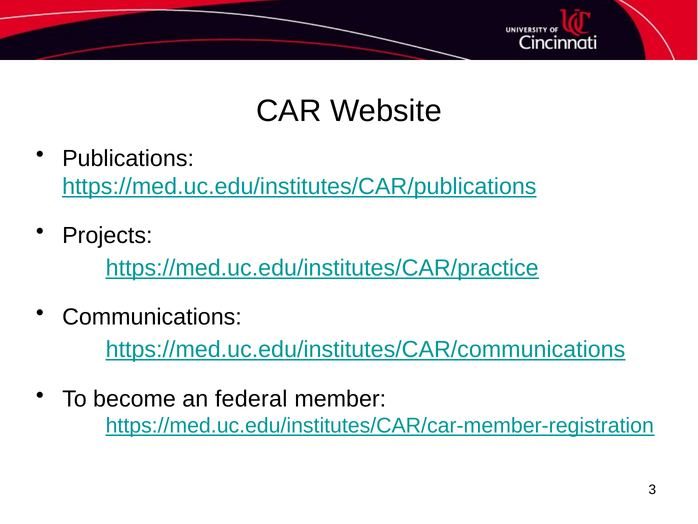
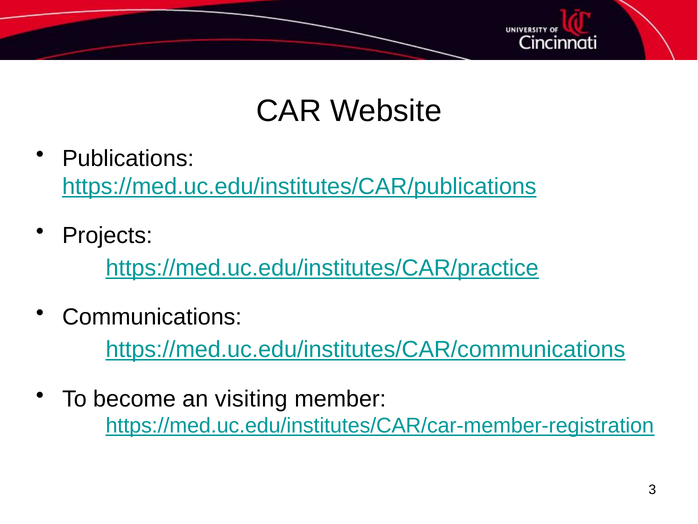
federal: federal -> visiting (251, 399)
